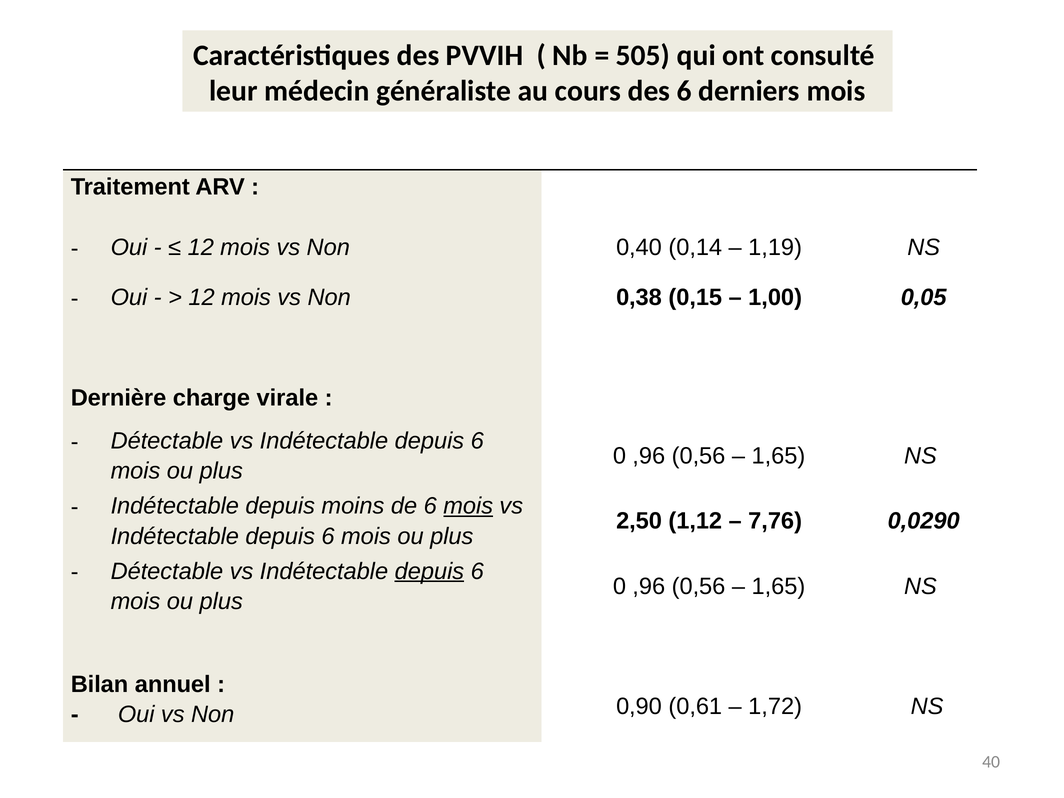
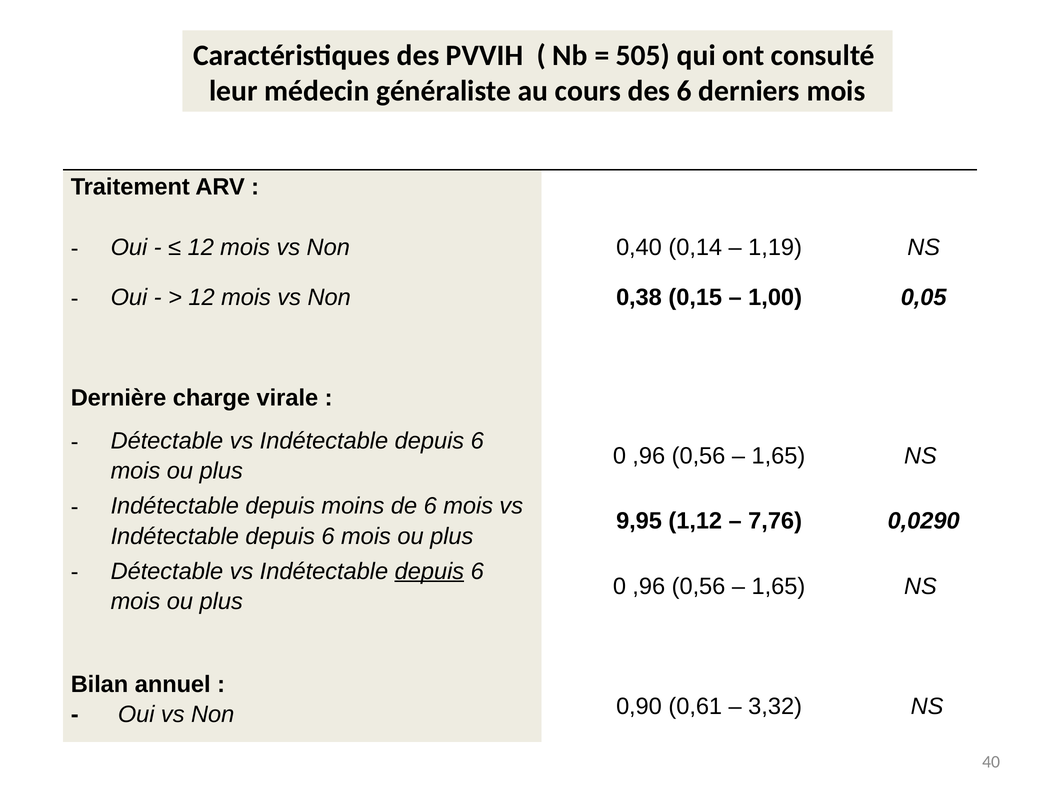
mois underline: present -> none (468, 506)
2,50: 2,50 -> 9,95 (639, 521)
1,72: 1,72 -> 3,32 (775, 707)
